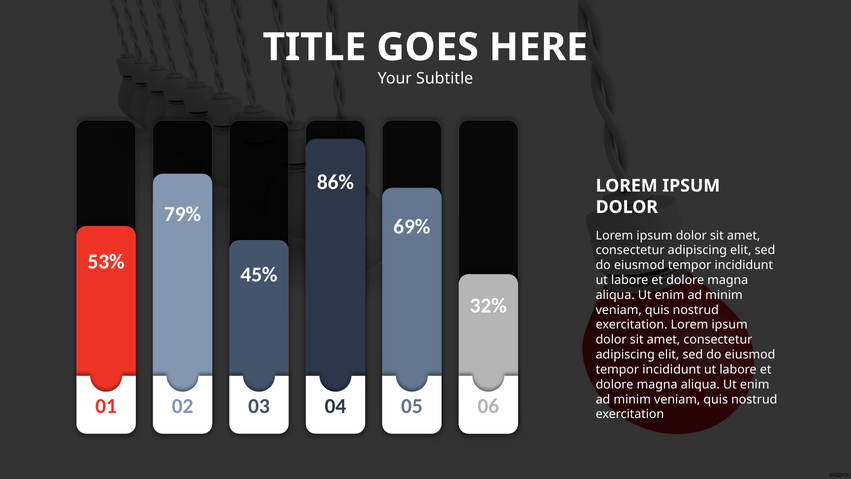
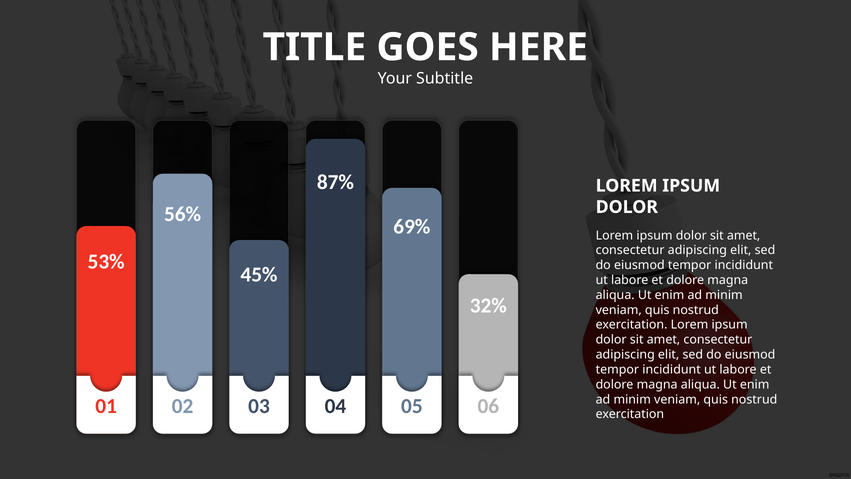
86%: 86% -> 87% (335, 182)
79%: 79% -> 56% (183, 214)
